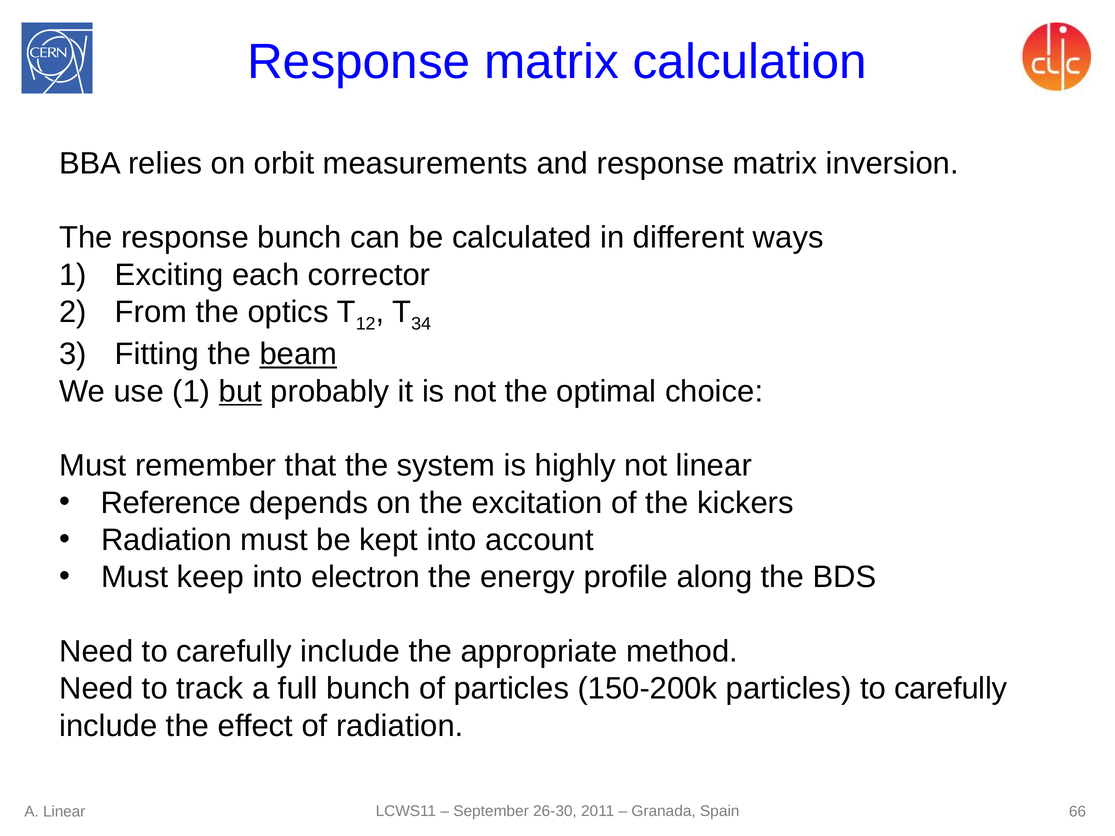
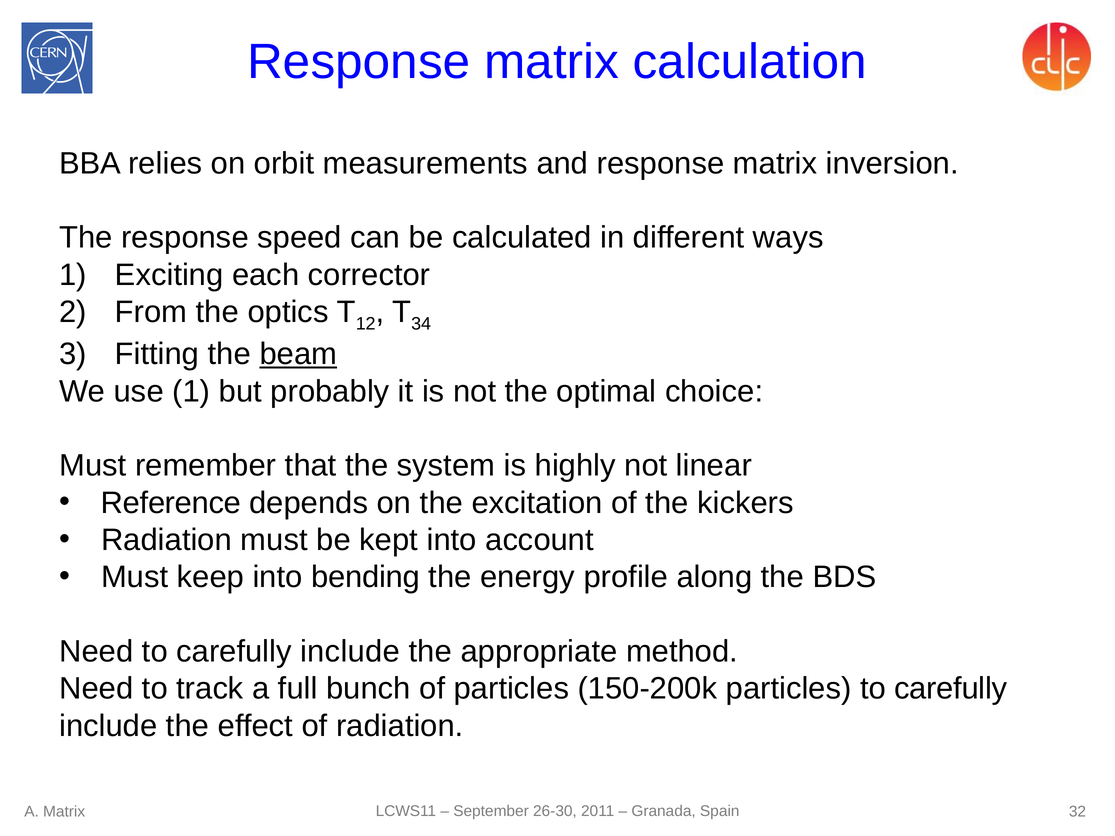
response bunch: bunch -> speed (299, 238)
but underline: present -> none (240, 392)
electron: electron -> bending (366, 577)
A Linear: Linear -> Matrix (64, 812)
66: 66 -> 32 (1078, 812)
